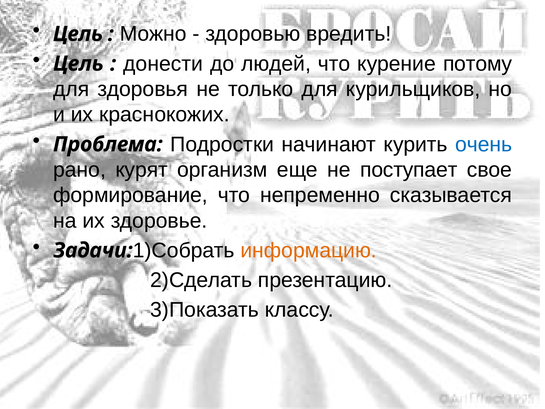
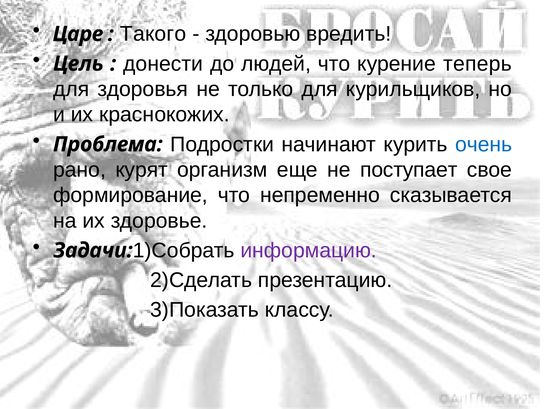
Цель: Цель -> Царе (78, 34)
Можно: Можно -> Такого (153, 34)
потому: потому -> теперь (477, 64)
информацию colour: orange -> purple (309, 250)
